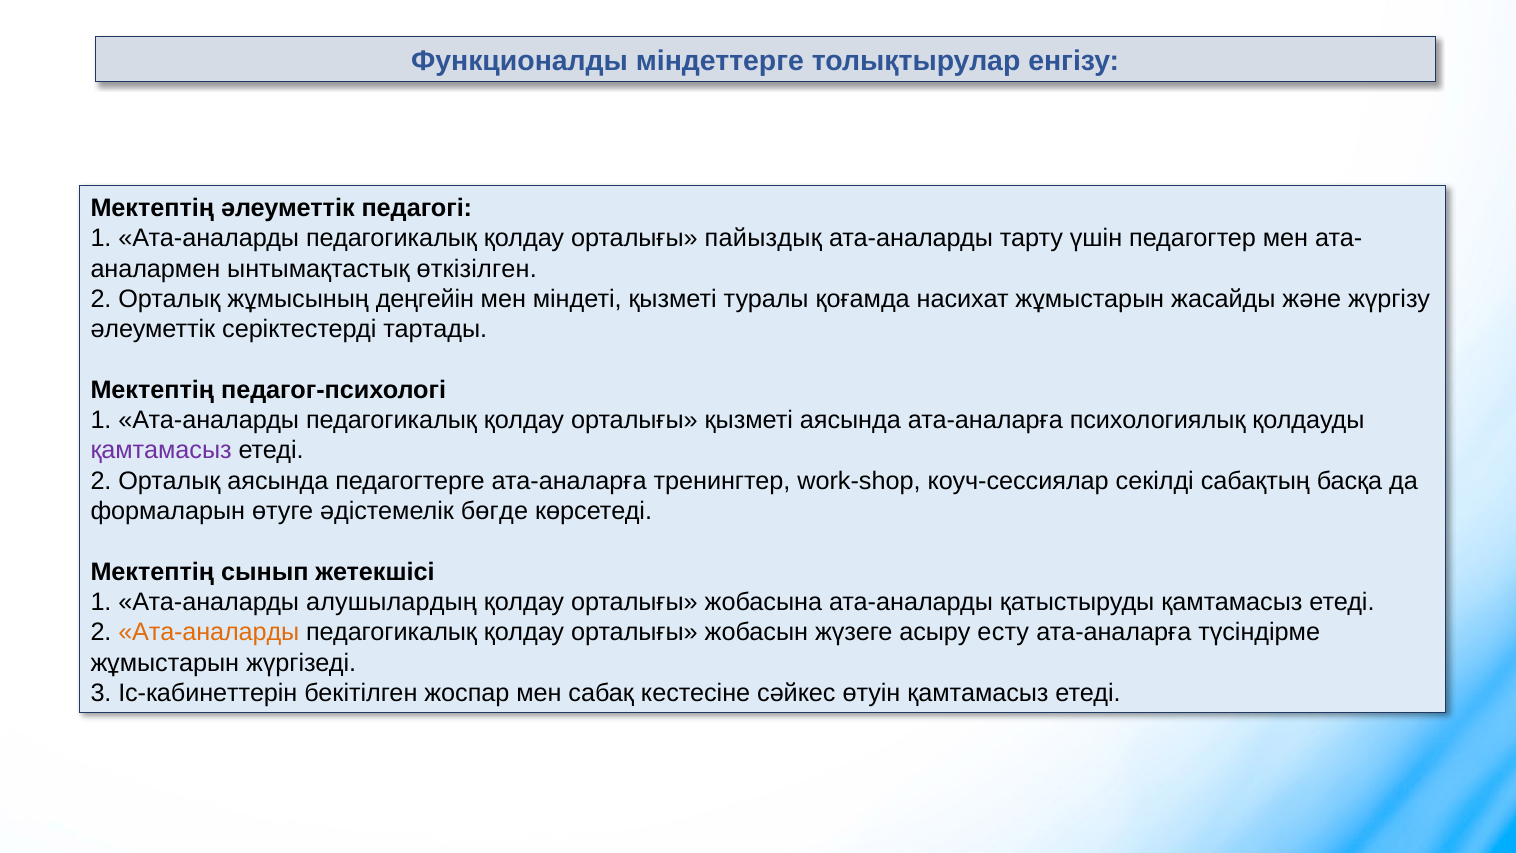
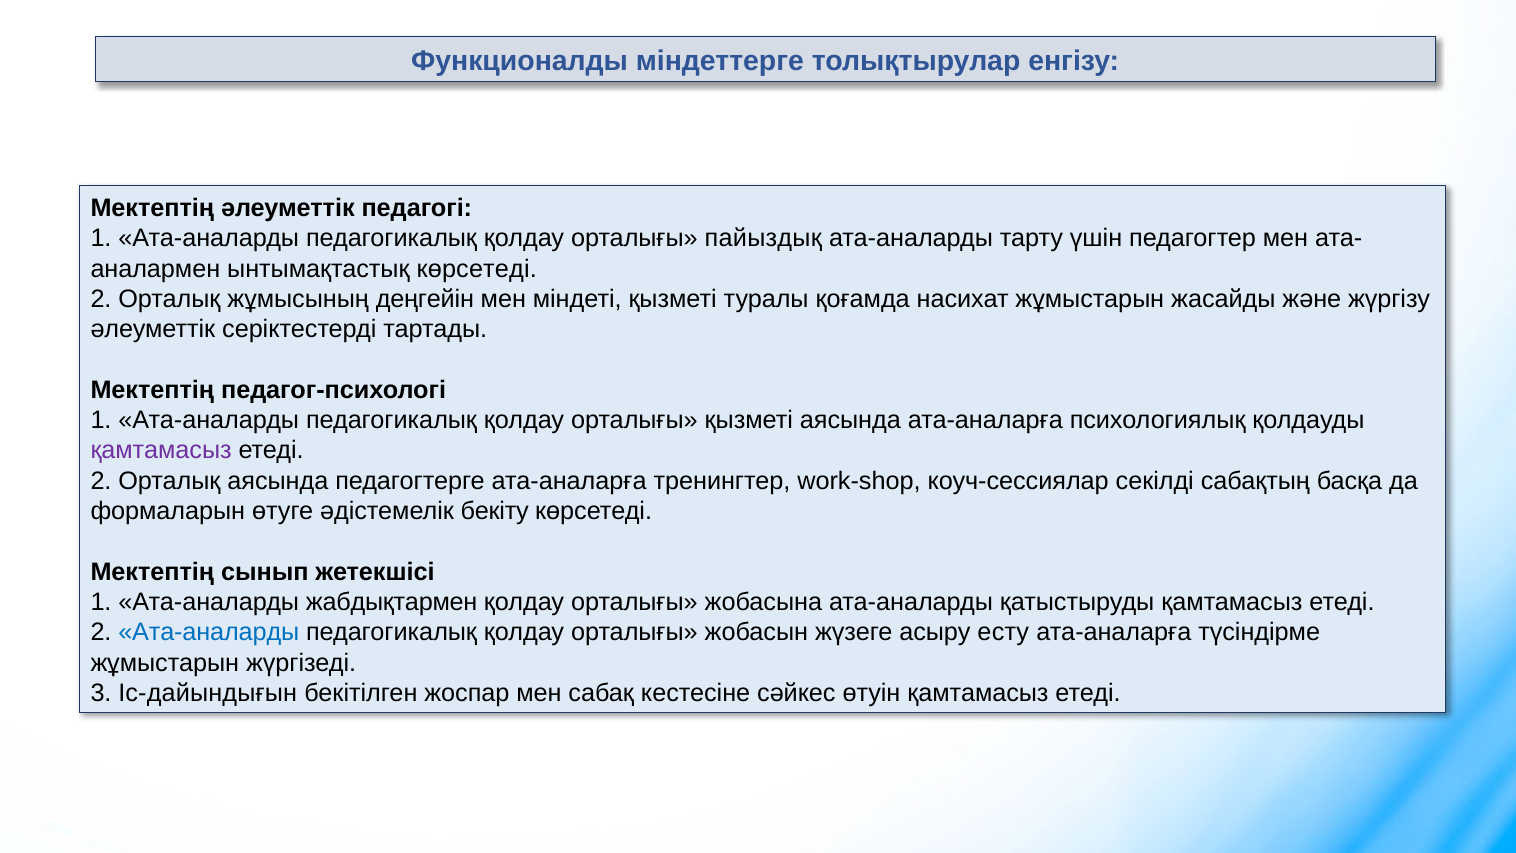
ынтымақтастық өткізілген: өткізілген -> көрсетеді (477, 269)
бөгде: бөгде -> бекіту (495, 511)
алушылардың: алушылардың -> жабдықтармен (392, 602)
Ата-аналарды colour: orange -> blue (209, 632)
Іс-кабинеттерін: Іс-кабинеттерін -> Іс-дайындығын (208, 693)
